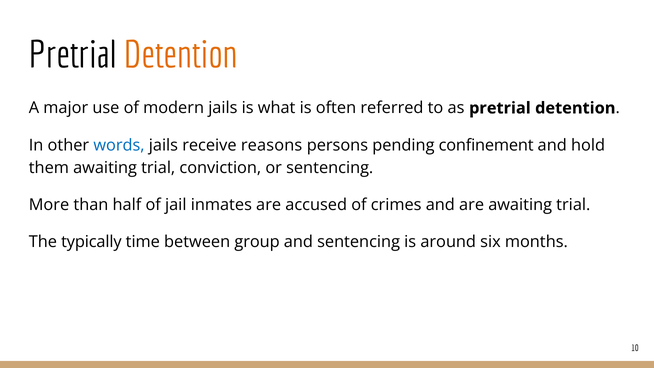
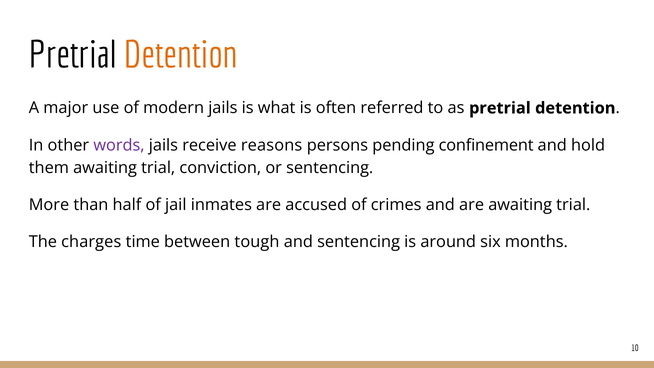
words colour: blue -> purple (119, 145)
typically: typically -> charges (91, 242)
group: group -> tough (257, 242)
